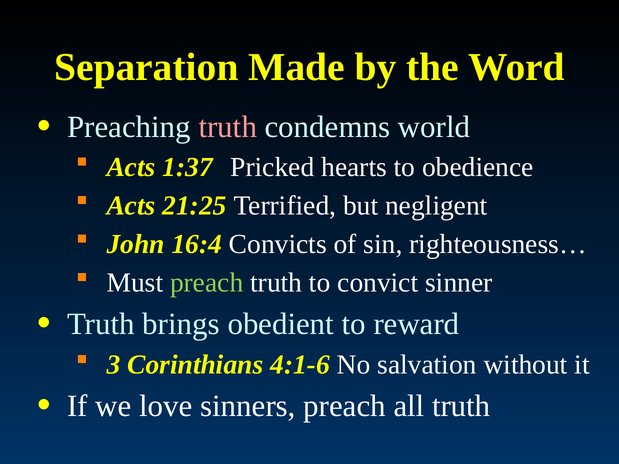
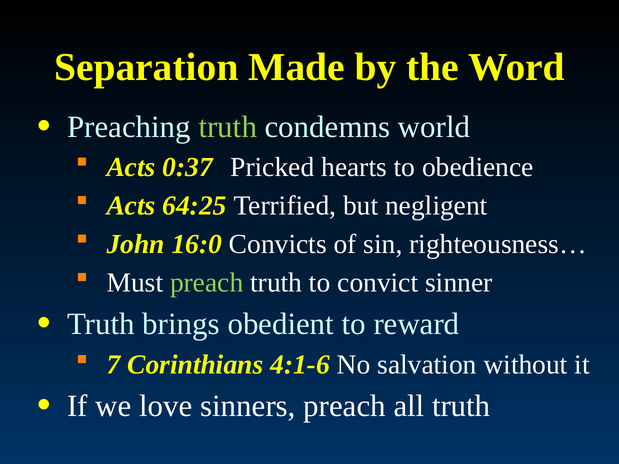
truth colour: pink -> light green (228, 127)
1:37: 1:37 -> 0:37 (188, 167)
21:25: 21:25 -> 64:25 (194, 206)
16:4: 16:4 -> 16:0 (197, 244)
3: 3 -> 7 (113, 365)
